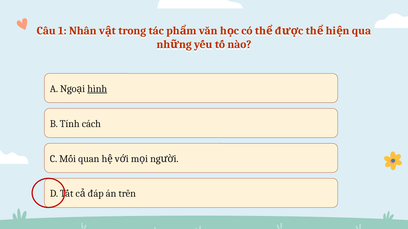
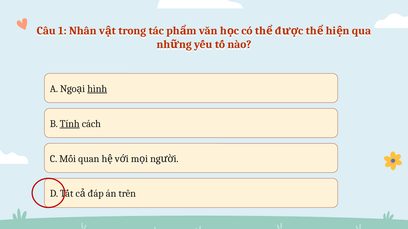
Tính underline: none -> present (70, 124)
